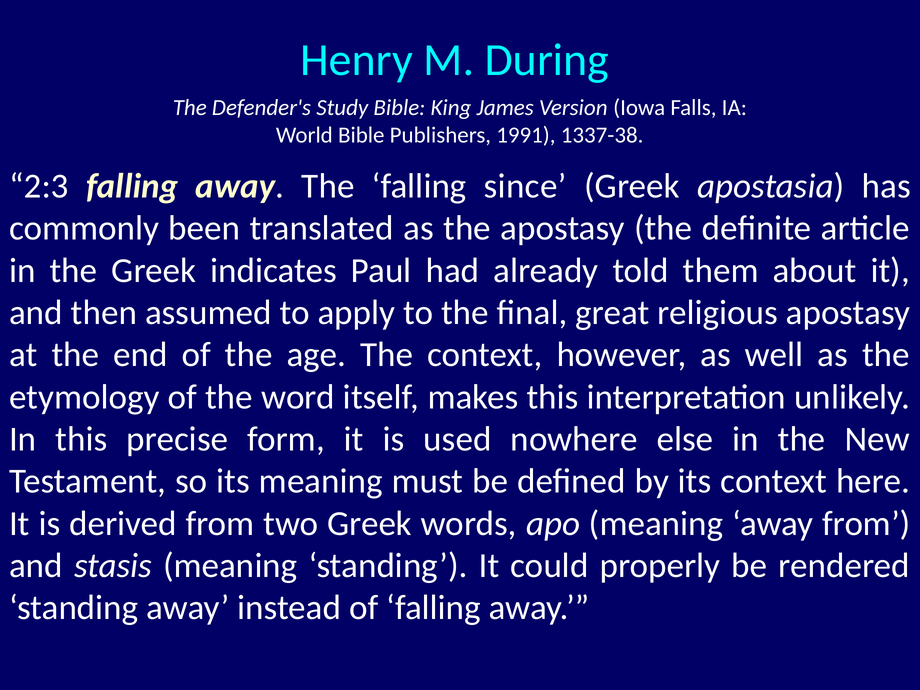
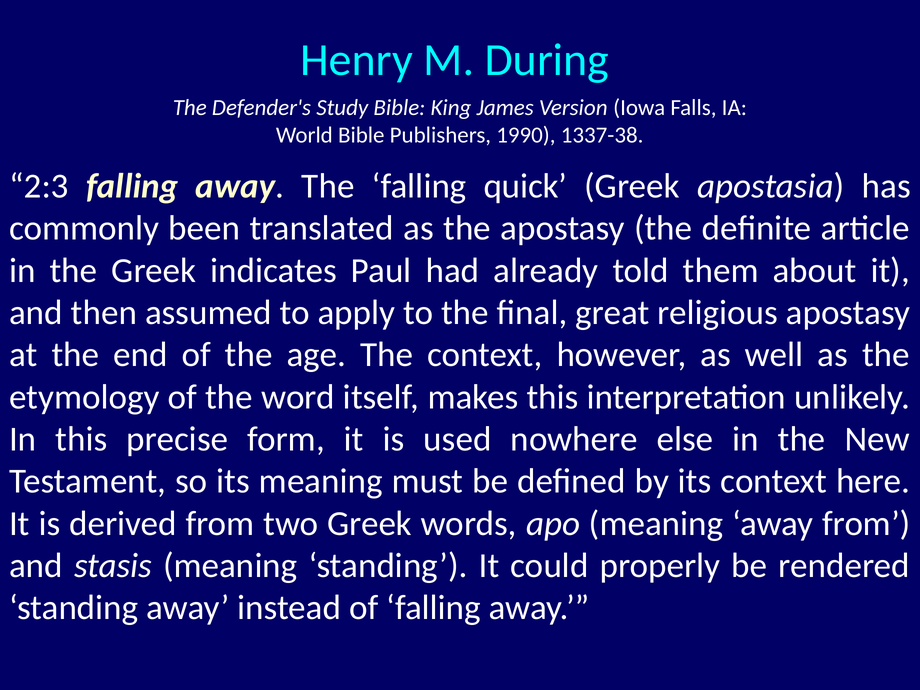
1991: 1991 -> 1990 (526, 135)
since: since -> quick (525, 186)
